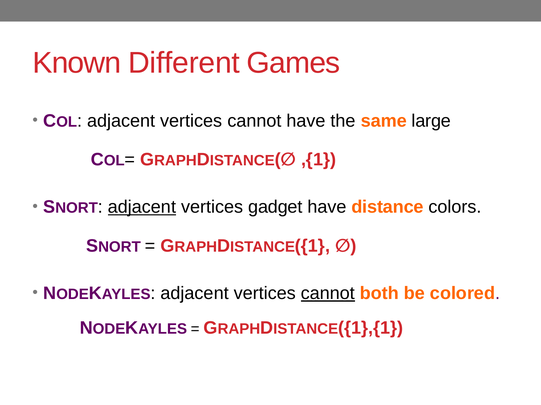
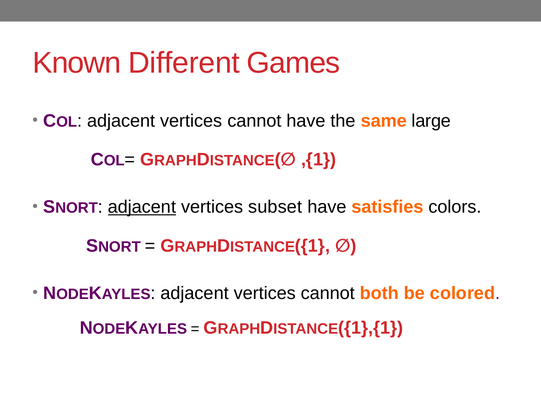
gadget: gadget -> subset (275, 207)
distance: distance -> satisfies (387, 207)
cannot underline: present -> none (328, 294)
